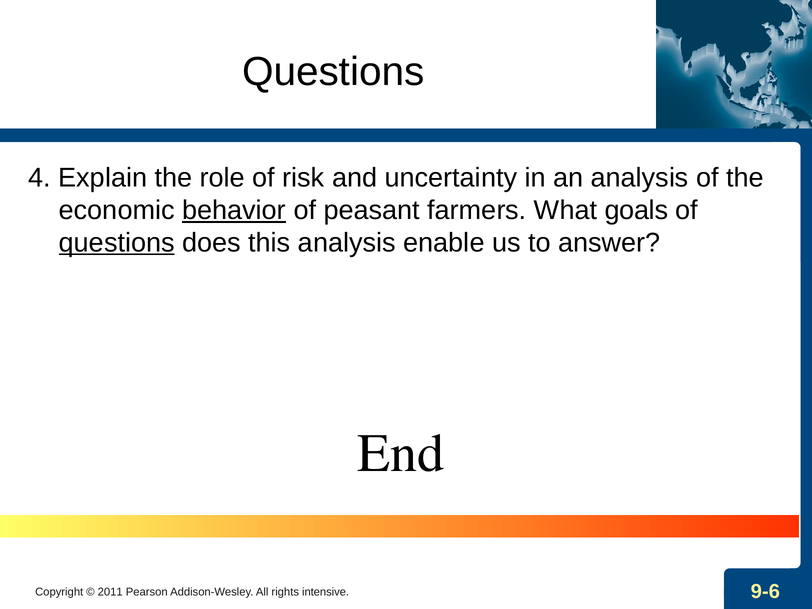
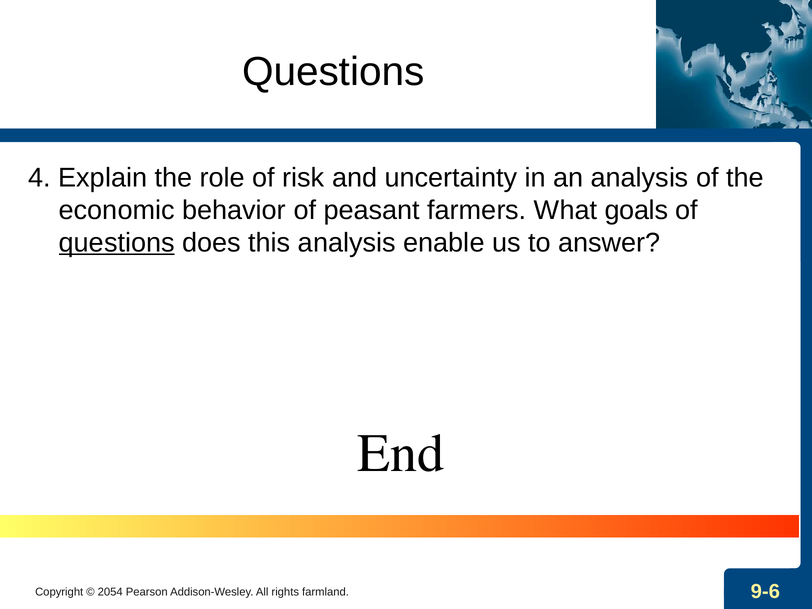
behavior underline: present -> none (234, 210)
2011: 2011 -> 2054 (110, 592)
intensive: intensive -> farmland (326, 592)
